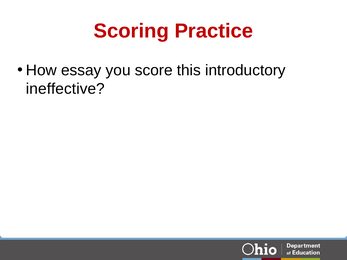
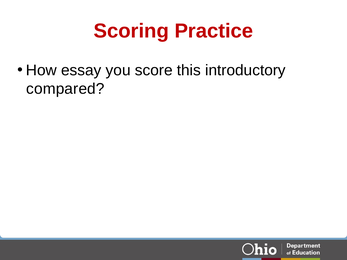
ineffective: ineffective -> compared (65, 89)
